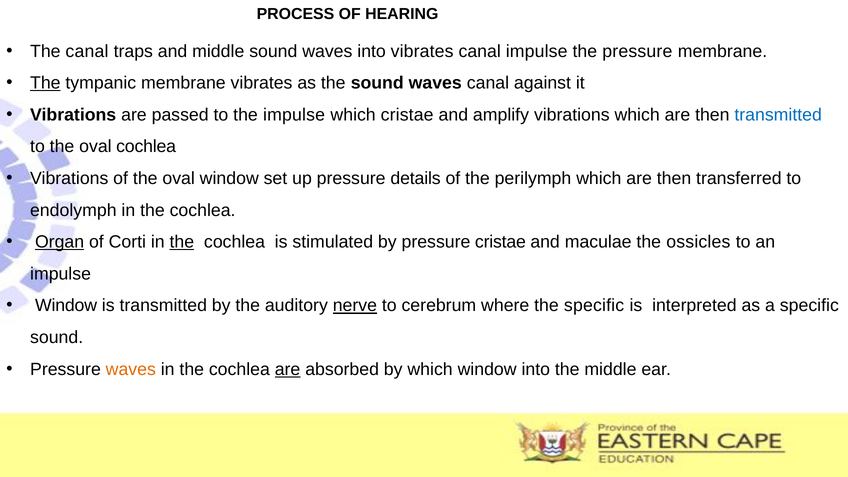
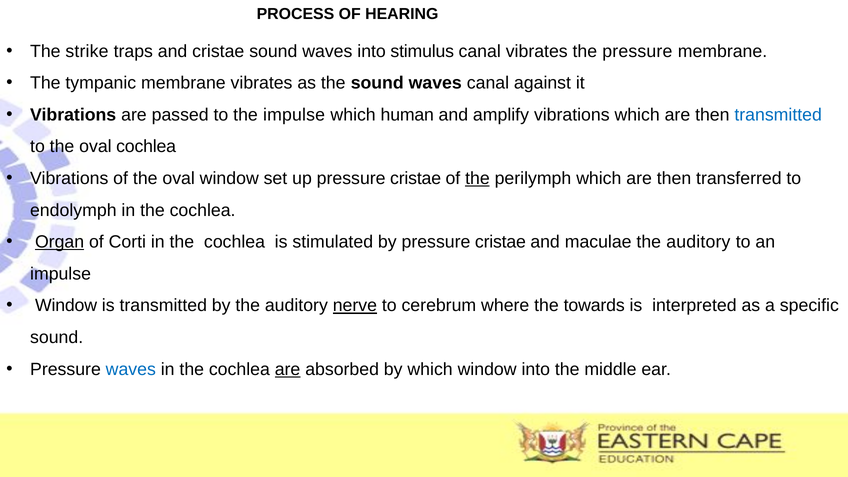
The canal: canal -> strike (87, 51)
and middle: middle -> cristae (218, 51)
into vibrates: vibrates -> stimulus (422, 51)
canal impulse: impulse -> vibrates (537, 51)
The underline: present -> none (45, 83)
which cristae: cristae -> human (407, 115)
up pressure details: details -> cristae (416, 178)
the underline: none -> present (477, 178)
the underline: present -> none (182, 242)
ossicles: ossicles -> auditory (698, 242)
the specific: specific -> towards (594, 306)
waves colour: orange -> blue (131, 369)
